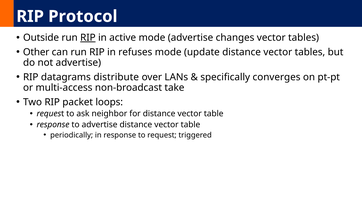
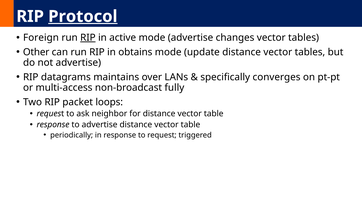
Protocol underline: none -> present (83, 16)
Outside: Outside -> Foreign (41, 38)
refuses: refuses -> obtains (135, 52)
distribute: distribute -> maintains (116, 77)
take: take -> fully (174, 87)
